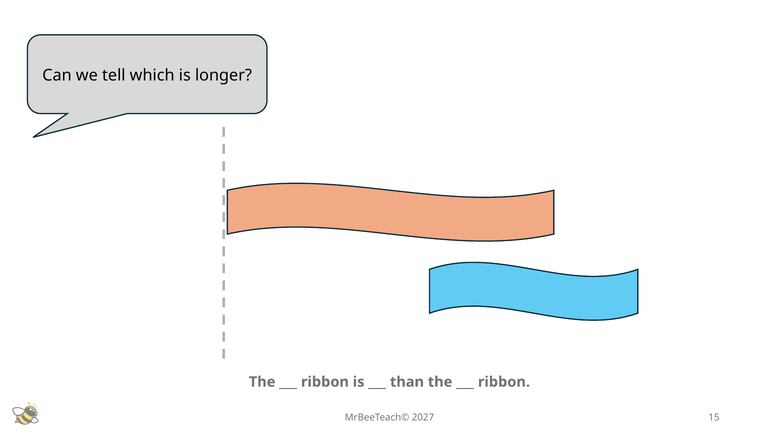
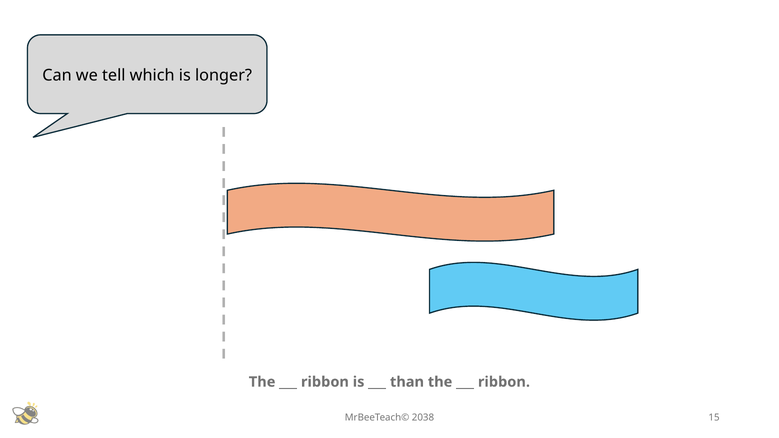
2027: 2027 -> 2038 (423, 418)
